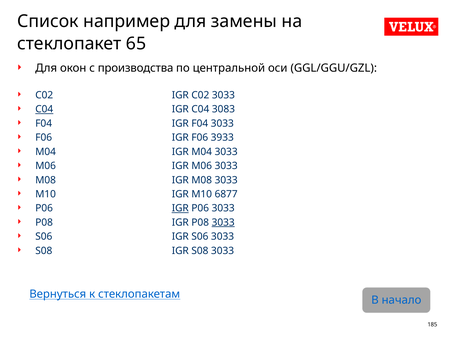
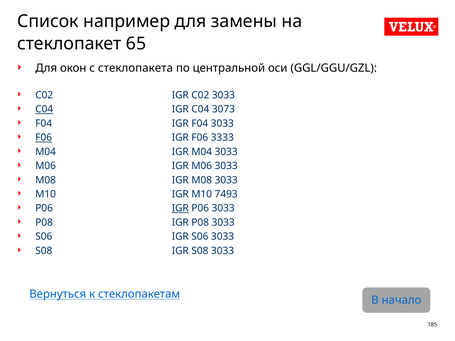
производства: производства -> стеклопакета (135, 68)
3083: 3083 -> 3073 (223, 109)
F06 underline: none -> present (44, 138)
3933: 3933 -> 3333 (222, 138)
6877: 6877 -> 7493 (226, 194)
3033 underline: present -> none (223, 223)
